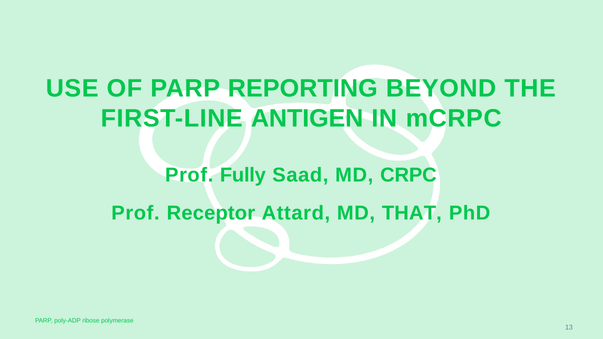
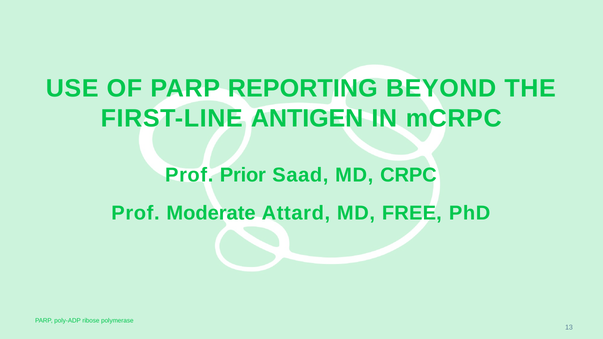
Fully: Fully -> Prior (243, 175)
Receptor: Receptor -> Moderate (211, 213)
THAT: THAT -> FREE (412, 213)
